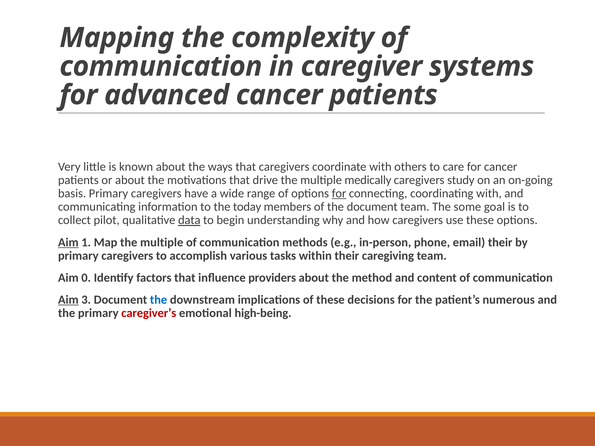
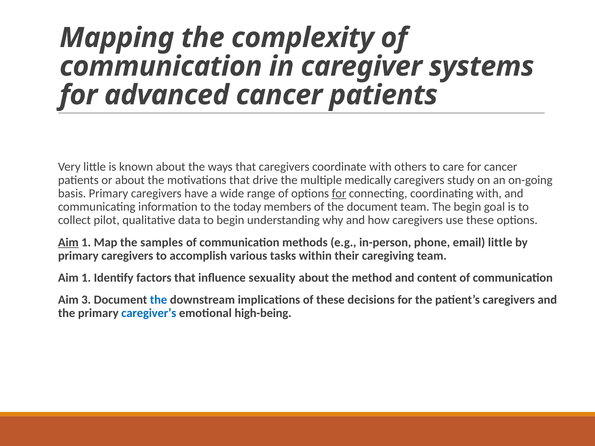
The some: some -> begin (467, 207)
data underline: present -> none (189, 220)
Map the multiple: multiple -> samples (162, 242)
email their: their -> little (500, 242)
0: 0 -> 1 (86, 278)
providers: providers -> sexuality (272, 278)
Aim underline: present -> none (68, 300)
patient’s numerous: numerous -> caregivers (509, 300)
caregiver’s colour: red -> blue (149, 313)
